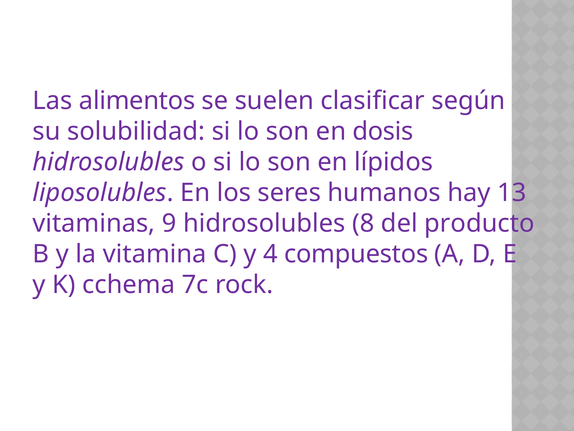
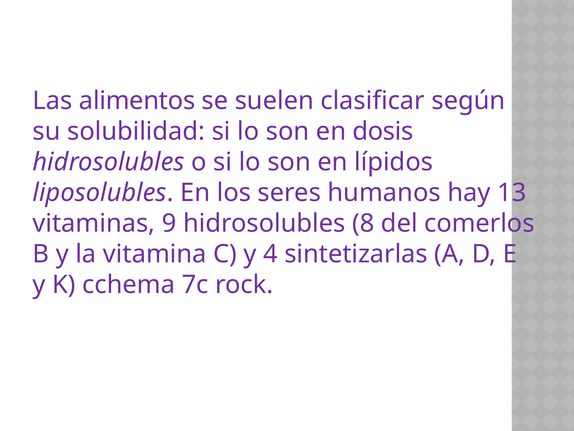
producto: producto -> comerlos (479, 223)
compuestos: compuestos -> sintetizarlas (356, 254)
